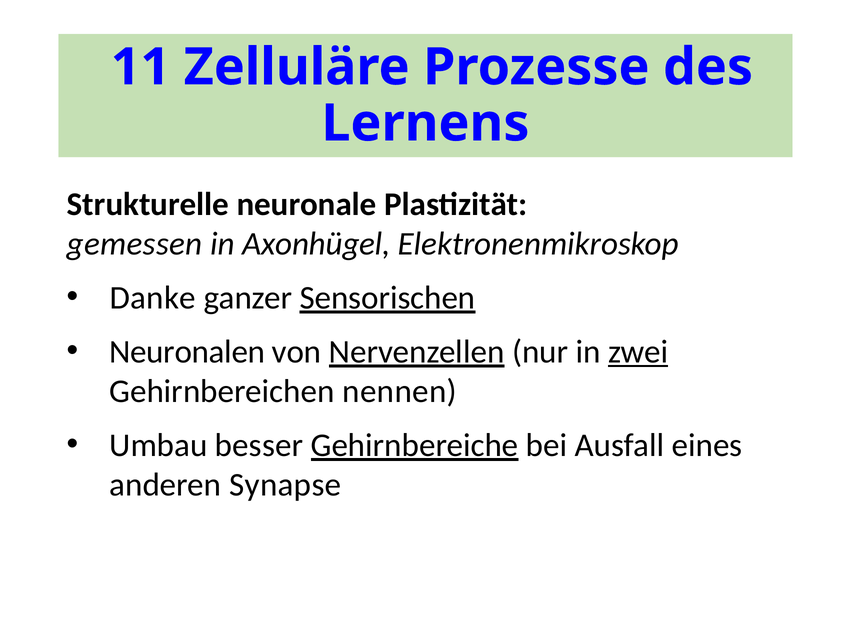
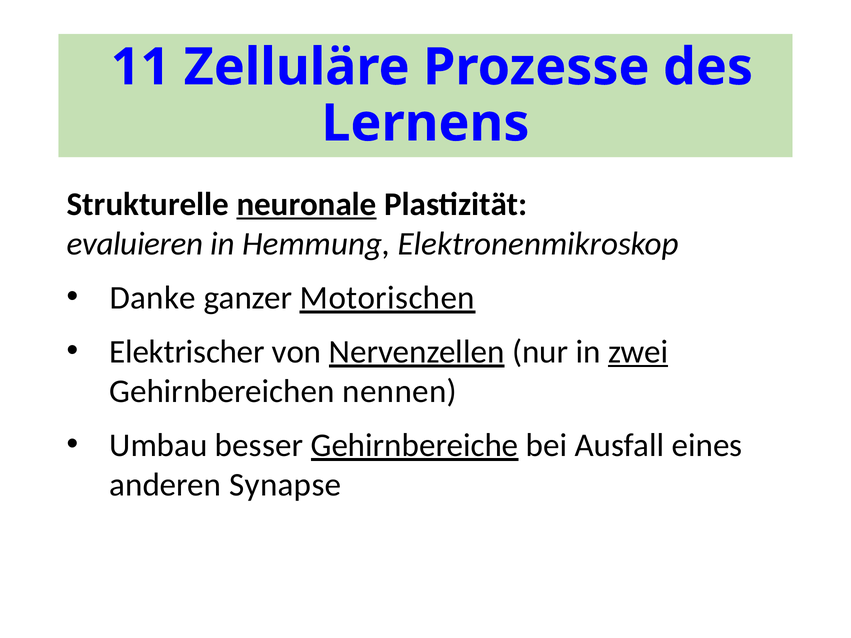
neuronale underline: none -> present (307, 204)
gemessen: gemessen -> evaluieren (135, 244)
Axonhügel: Axonhügel -> Hemmung (316, 244)
Sensorischen: Sensorischen -> Motorischen (387, 298)
Neuronalen: Neuronalen -> Elektrischer (187, 352)
